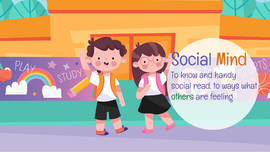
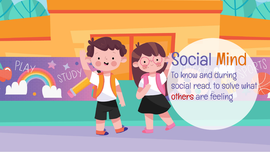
handy: handy -> during (226, 75)
ways: ways -> solve (231, 86)
others colour: green -> red (182, 97)
